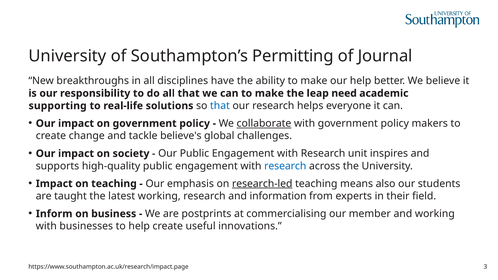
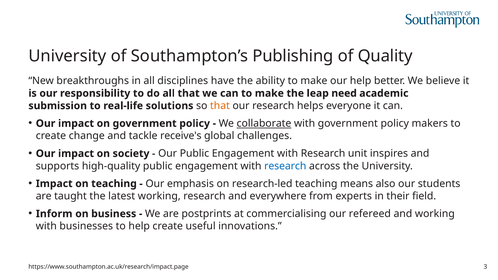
Permitting: Permitting -> Publishing (293, 56)
Journal: Journal -> Quality (385, 56)
supporting: supporting -> submission (58, 106)
that colour: blue -> orange (220, 106)
believe's: believe's -> receive's (181, 136)
research-led underline: present -> none (262, 184)
information: information -> everywhere (278, 196)
member: member -> refereed (370, 214)
